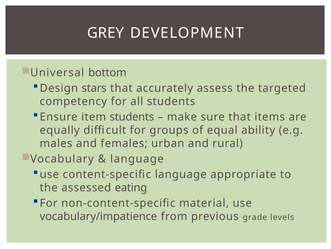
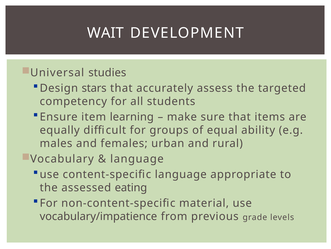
GREY: GREY -> WAIT (106, 33)
bottom: bottom -> studies (107, 72)
item students: students -> learning (132, 117)
